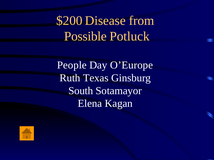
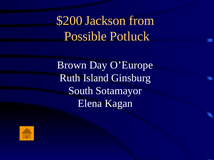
Disease: Disease -> Jackson (105, 21)
People: People -> Brown (72, 65)
Texas: Texas -> Island (96, 78)
